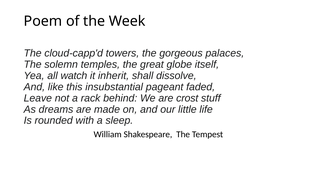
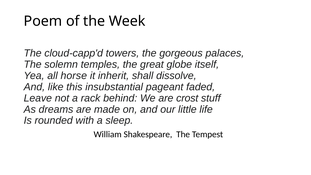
watch: watch -> horse (74, 76)
